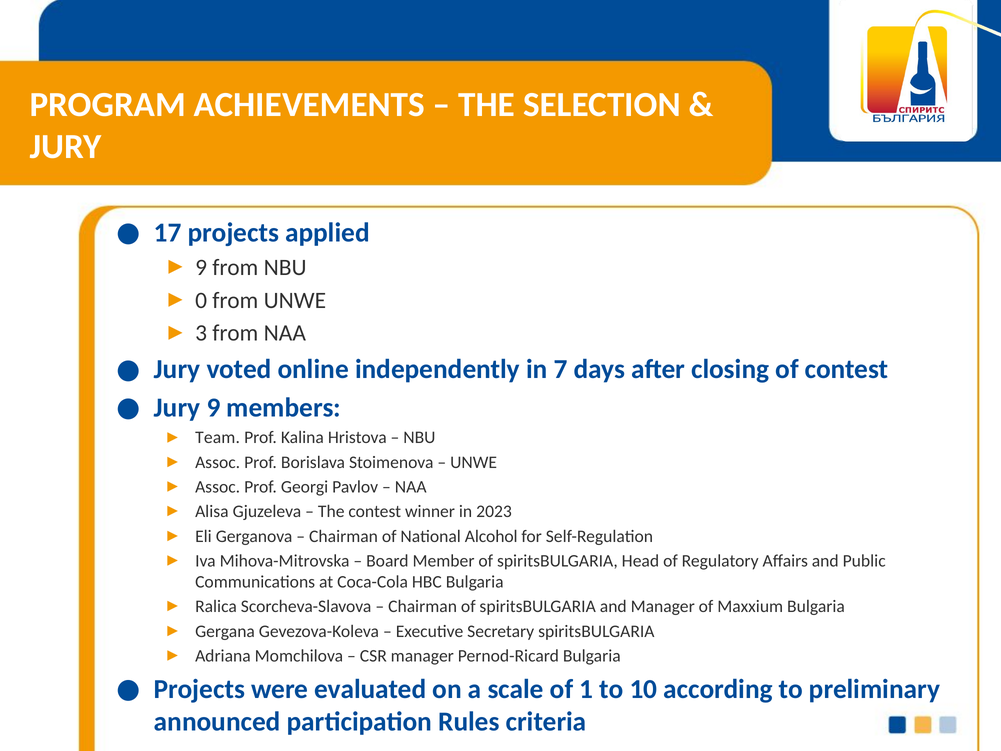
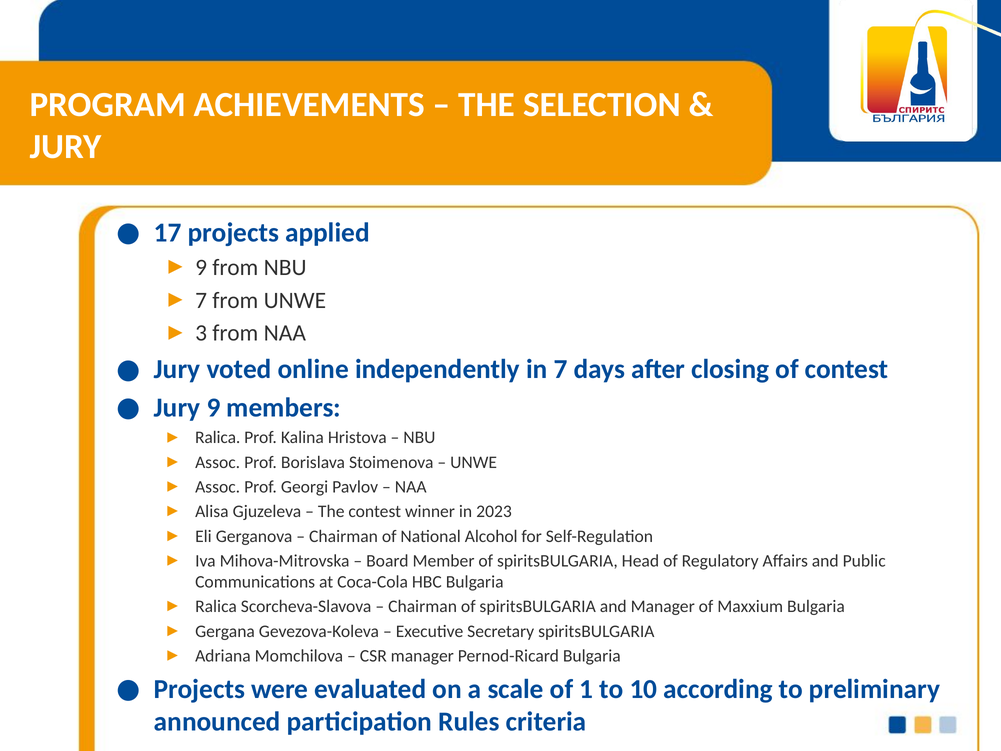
0: 0 -> 7 (201, 300)
Team: Team -> Ralica (218, 438)
